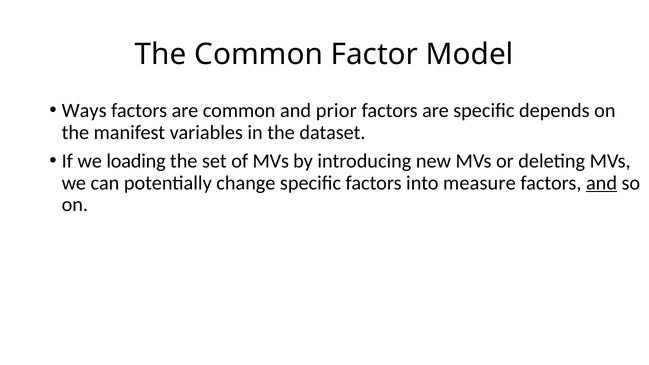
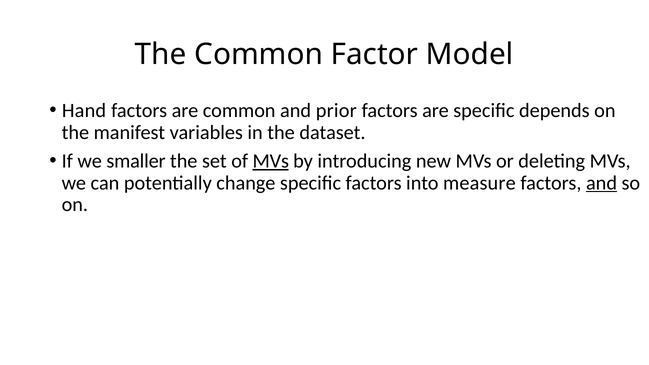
Ways: Ways -> Hand (84, 110)
loading: loading -> smaller (136, 161)
MVs underline: none -> present (271, 161)
